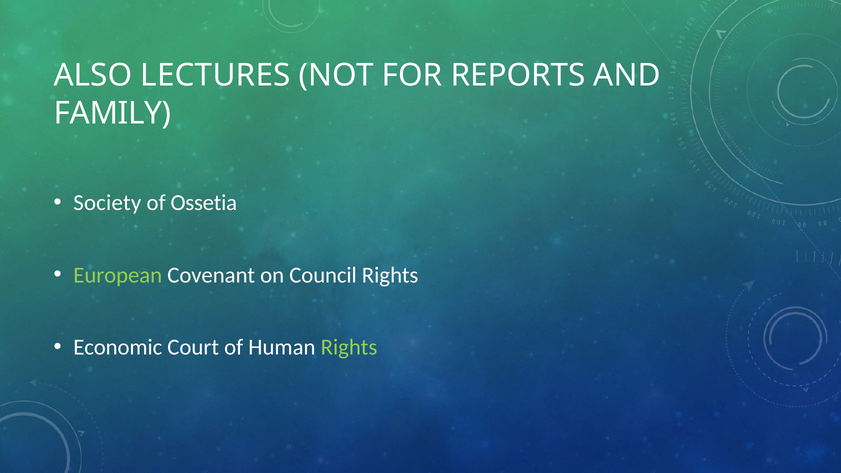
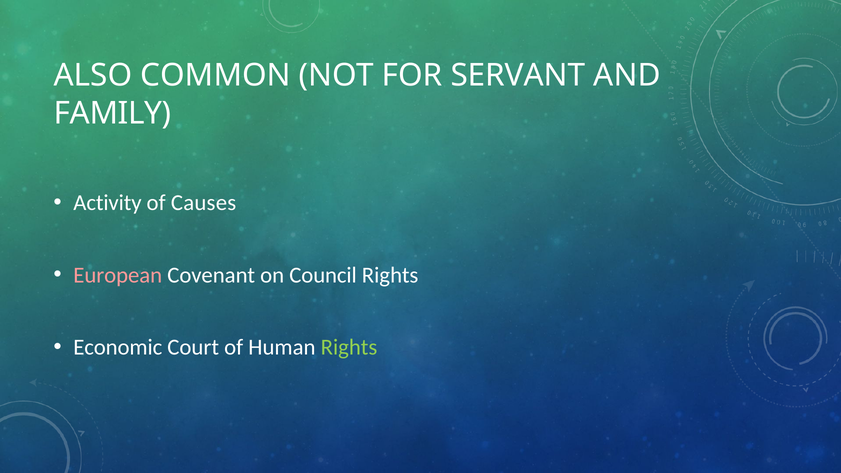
LECTURES: LECTURES -> COMMON (216, 76)
REPORTS: REPORTS -> SERVANT (518, 76)
Society: Society -> Activity (107, 203)
Ossetia: Ossetia -> Causes (204, 203)
European colour: light green -> pink (118, 275)
